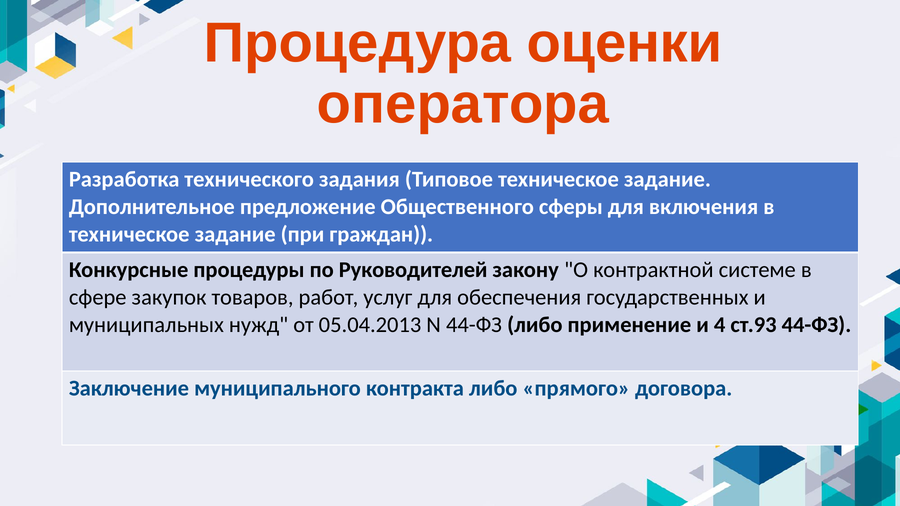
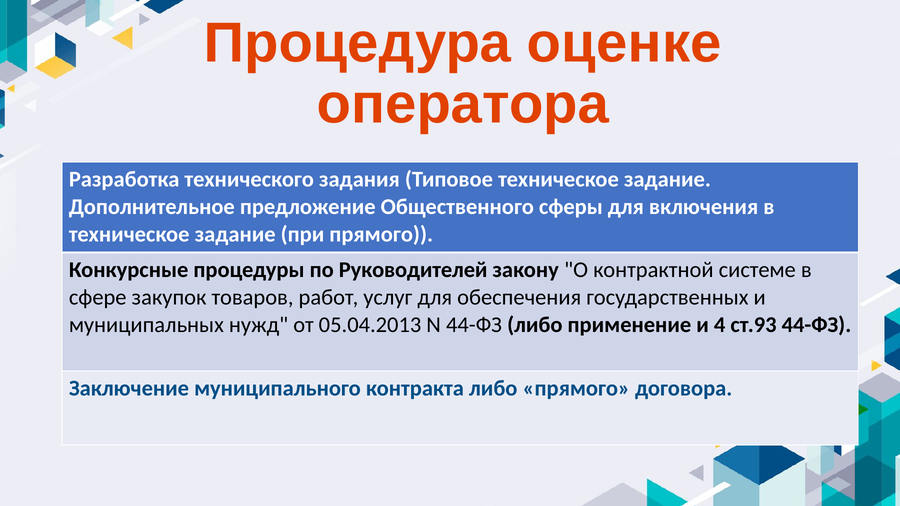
оценки: оценки -> оценке (624, 43)
при граждан: граждан -> прямого (381, 235)
